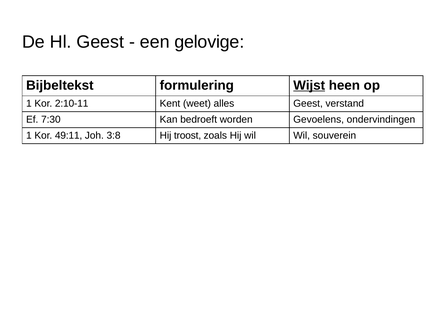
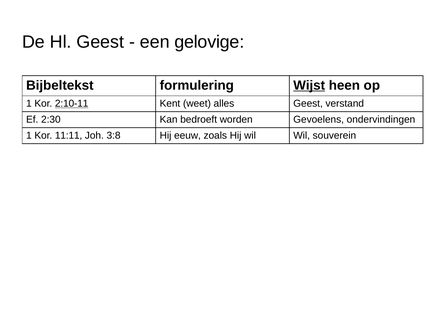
2:10-11 underline: none -> present (72, 104)
7:30: 7:30 -> 2:30 (51, 120)
49:11: 49:11 -> 11:11 (69, 136)
troost: troost -> eeuw (187, 136)
